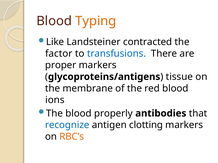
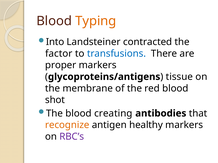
Like: Like -> Into (55, 42)
ions: ions -> shot (55, 100)
properly: properly -> creating (113, 114)
recognize colour: blue -> orange (67, 125)
clotting: clotting -> healthy (146, 125)
RBC’s colour: orange -> purple (72, 137)
